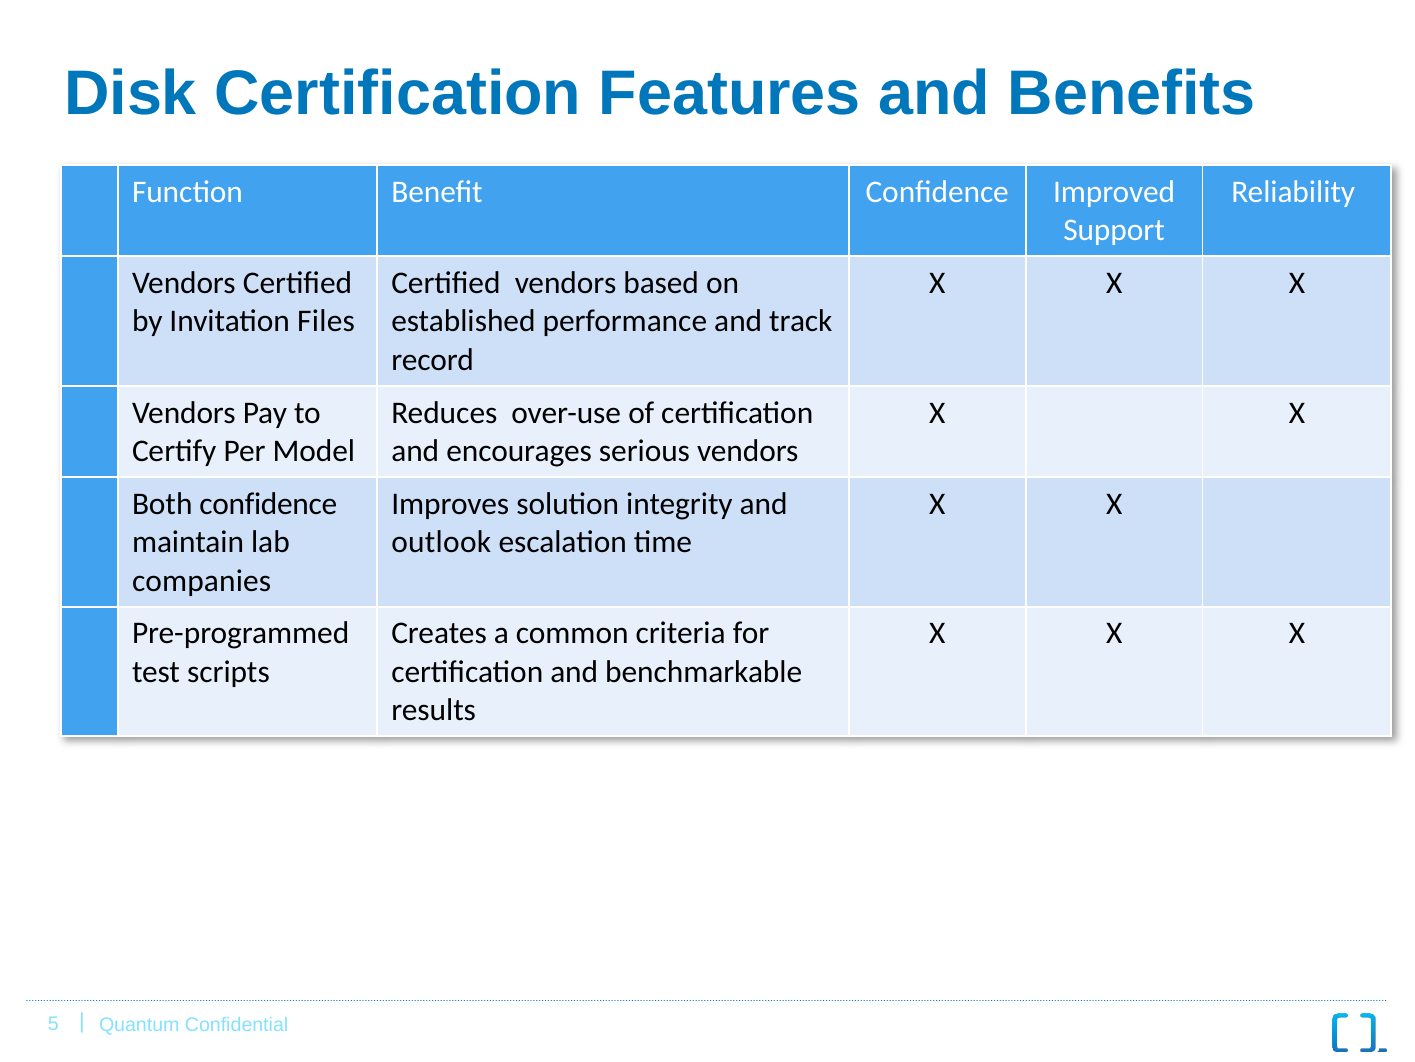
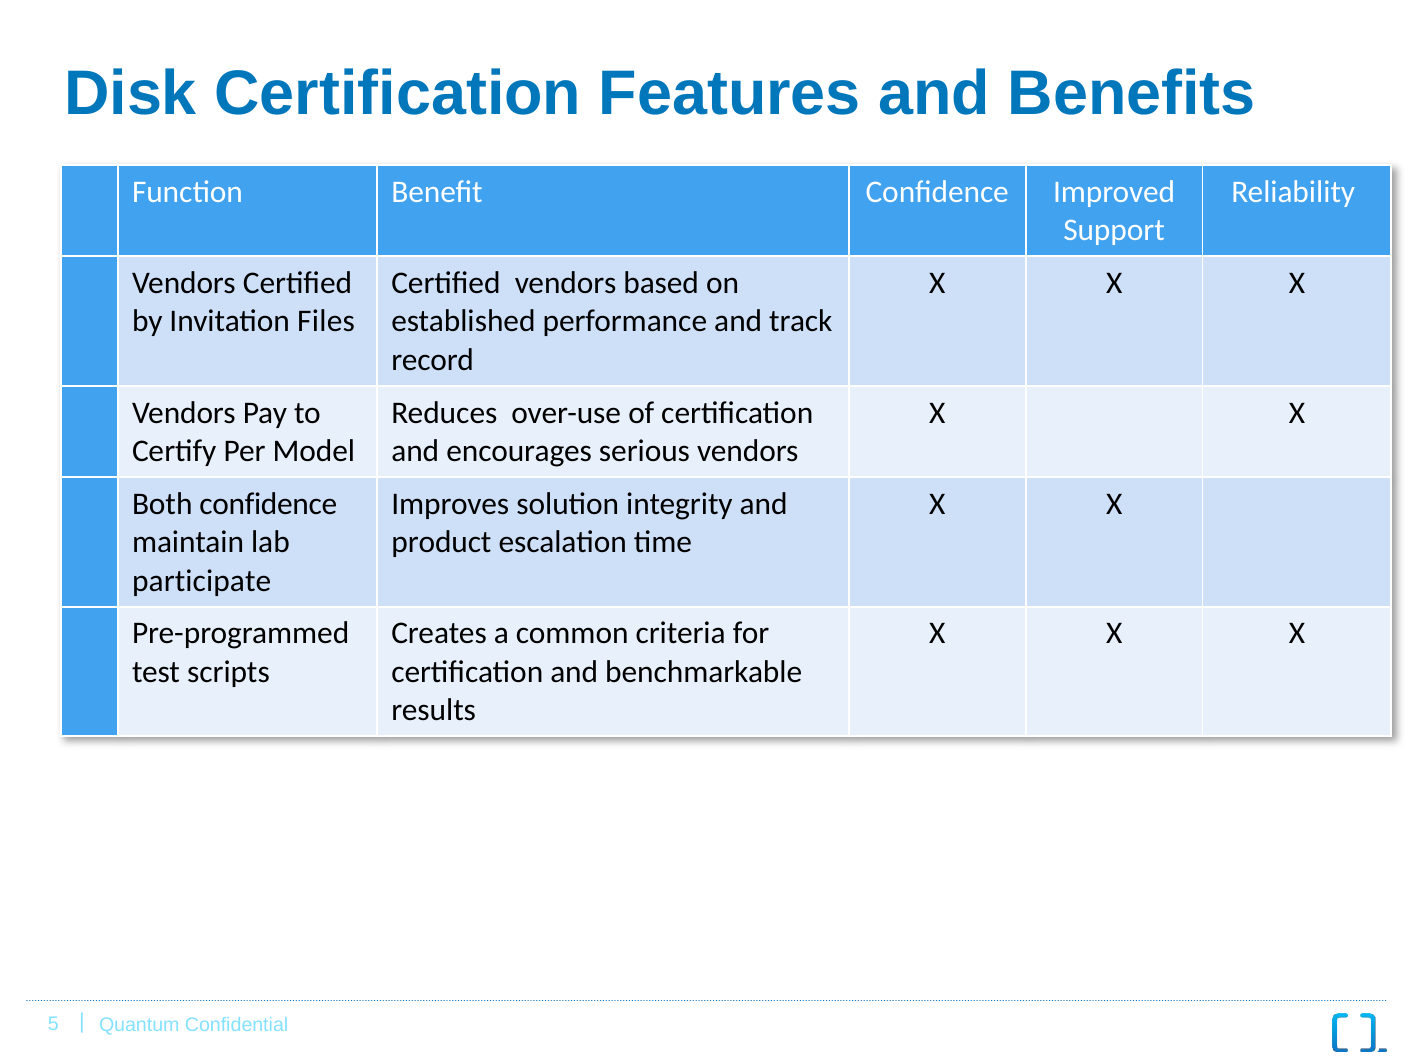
outlook: outlook -> product (441, 542)
companies: companies -> participate (202, 580)
